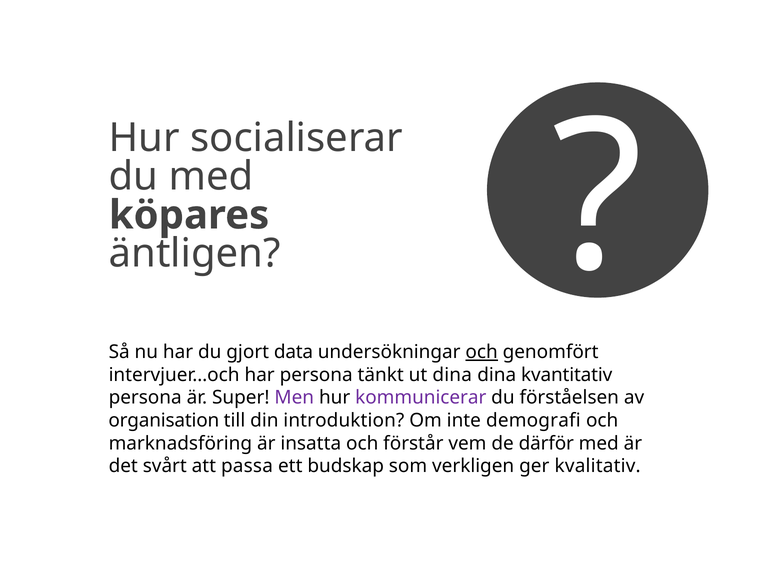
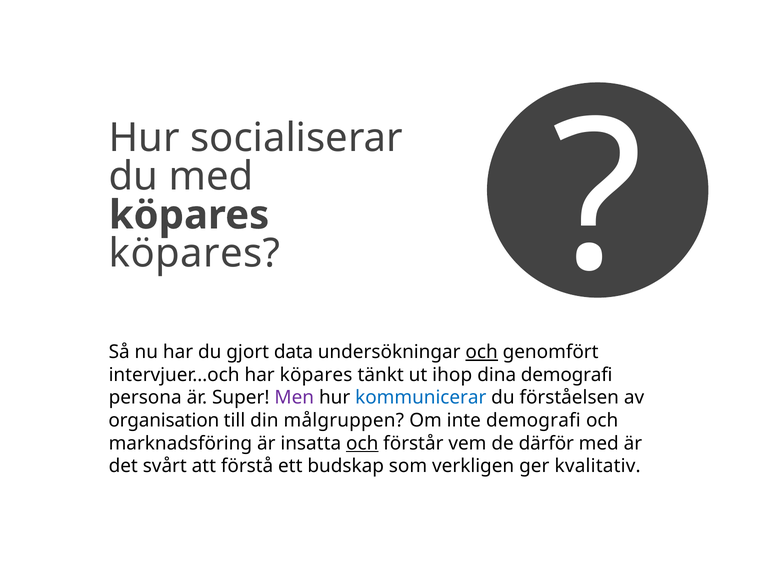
äntligen: äntligen -> köpares (194, 253)
har persona: persona -> köpares (316, 374)
ut dina: dina -> ihop (452, 374)
dina kvantitativ: kvantitativ -> demografi (567, 374)
kommunicerar colour: purple -> blue (421, 397)
introduktion: introduktion -> målgruppen (344, 420)
och underline: none -> present (362, 443)
passa: passa -> förstå (247, 466)
